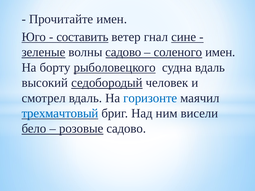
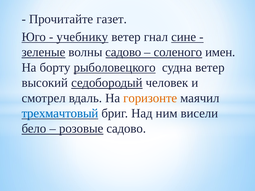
Прочитайте имен: имен -> газет (112, 19)
составить: составить -> учебнику (82, 37)
судна вдаль: вдаль -> ветер (210, 68)
горизонте colour: blue -> orange (150, 98)
